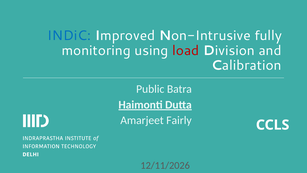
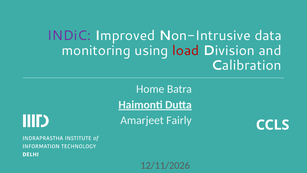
INDiC colour: blue -> purple (69, 36)
fully: fully -> data (268, 36)
Public: Public -> Home (150, 89)
